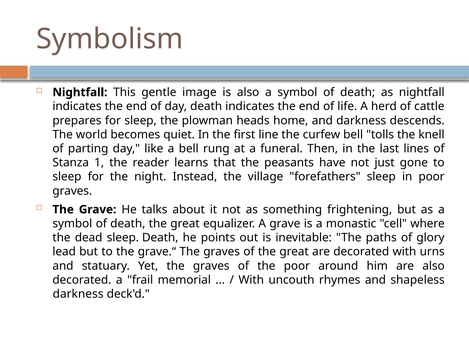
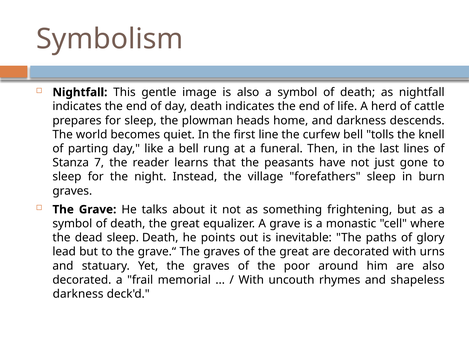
1: 1 -> 7 (99, 163)
in poor: poor -> burn (432, 177)
